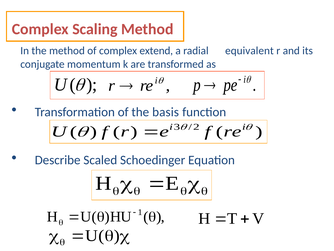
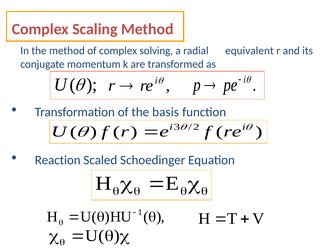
extend: extend -> solving (156, 51)
Describe: Describe -> Reaction (58, 160)
